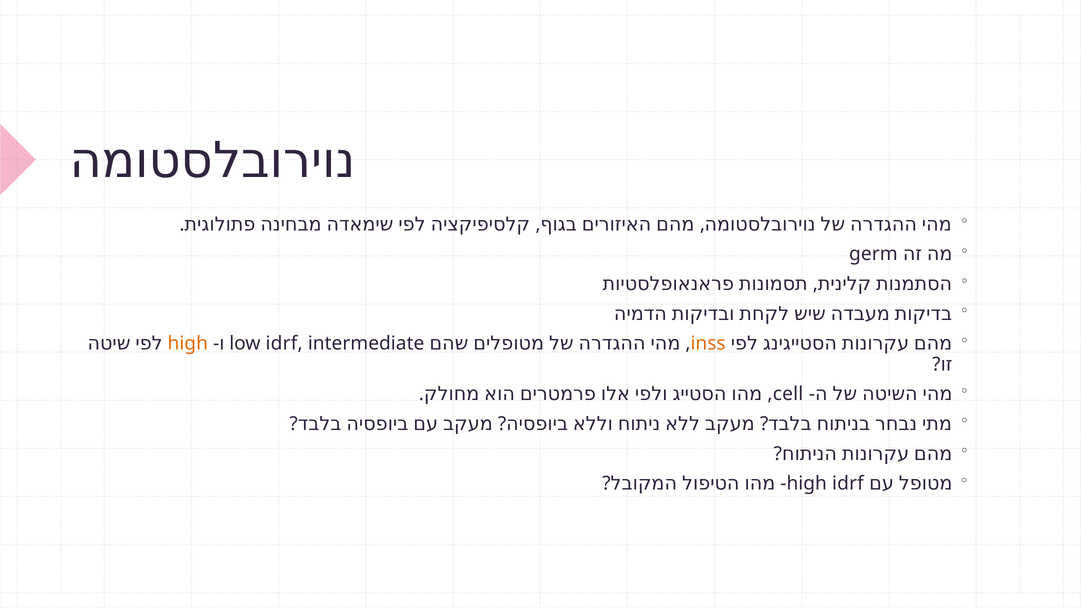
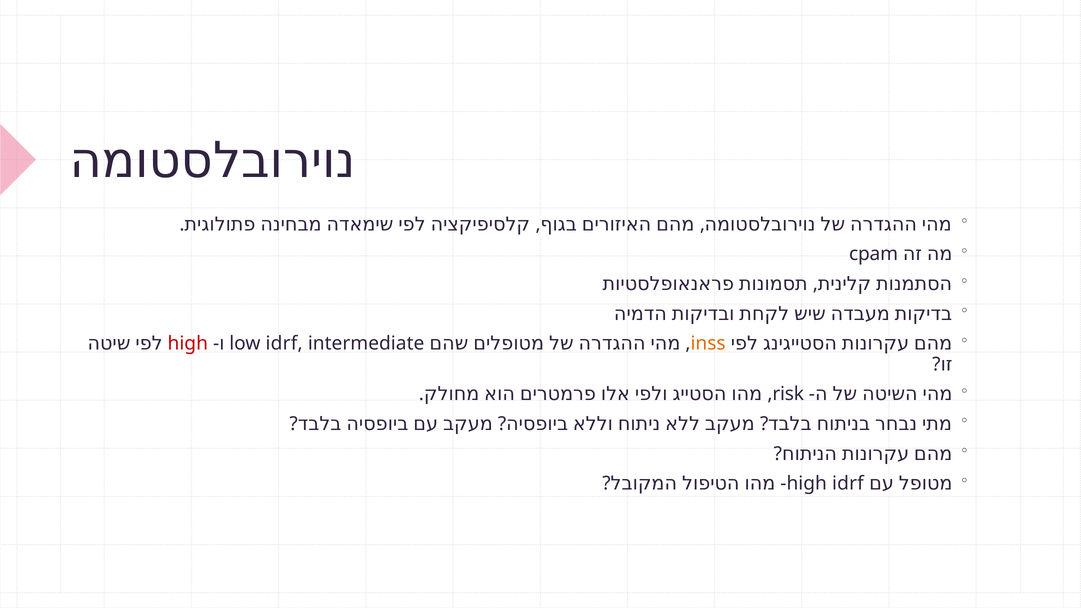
germ: germ -> cpam (874, 254)
high colour: orange -> red (188, 344)
cell: cell -> risk (788, 394)
